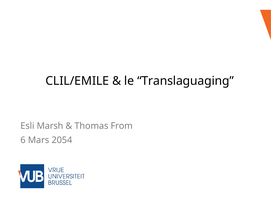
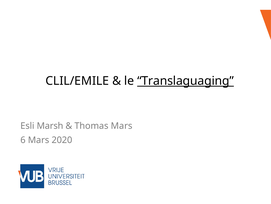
Translaguaging underline: none -> present (186, 81)
Thomas From: From -> Mars (122, 125)
2054: 2054 -> 2020 (62, 140)
